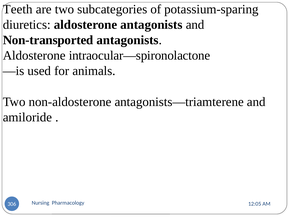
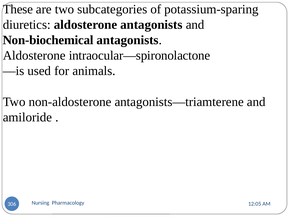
Teeth: Teeth -> These (18, 9)
Non-transported: Non-transported -> Non-biochemical (48, 40)
